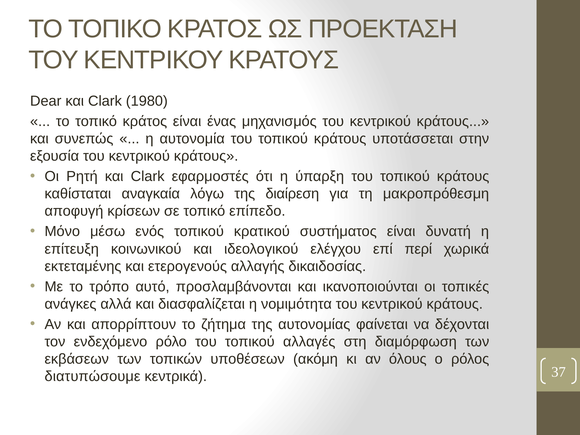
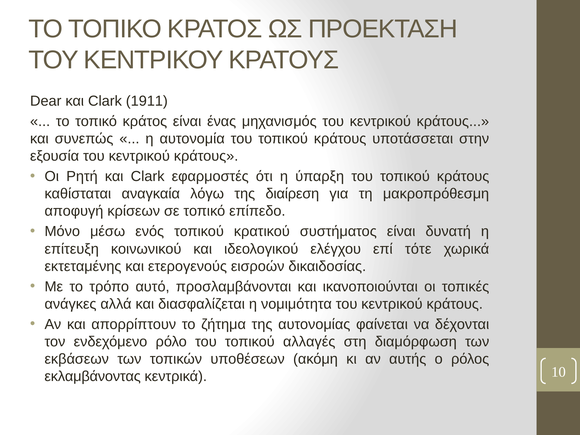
1980: 1980 -> 1911 (147, 101)
περί: περί -> τότε (418, 249)
αλλαγής: αλλαγής -> εισροών (258, 266)
όλους: όλους -> αυτής (408, 359)
διατυπώσουμε: διατυπώσουμε -> εκλαμβάνοντας (93, 377)
37: 37 -> 10 (559, 372)
